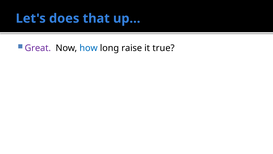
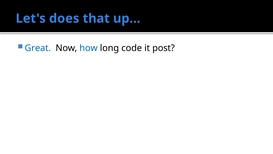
Great colour: purple -> blue (38, 48)
raise: raise -> code (132, 48)
true: true -> post (164, 48)
